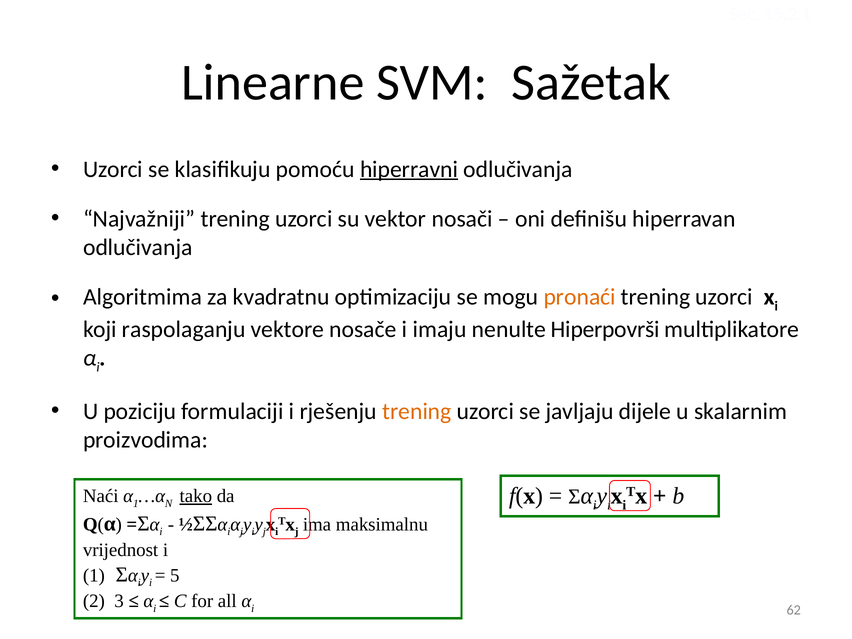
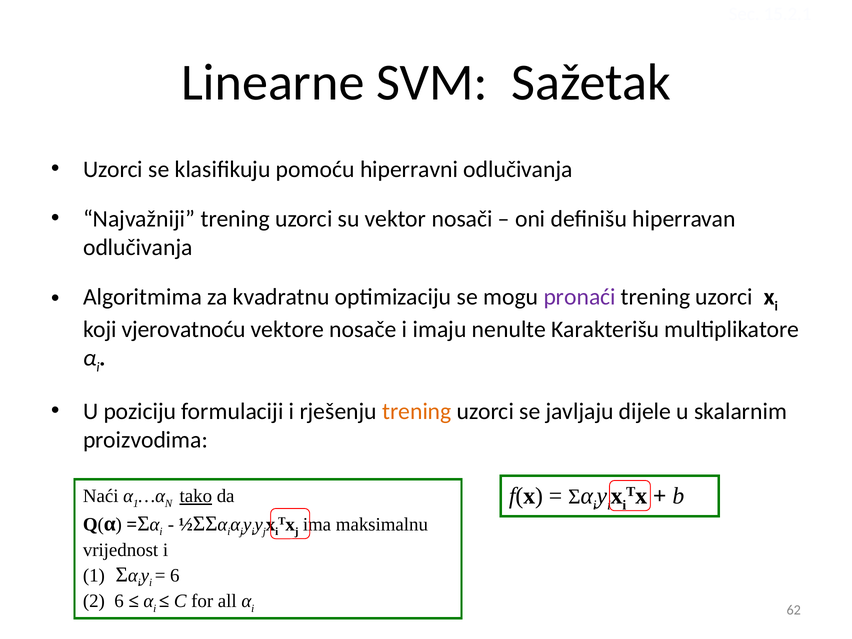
hiperravni underline: present -> none (409, 169)
pronaći colour: orange -> purple (580, 297)
raspolaganju: raspolaganju -> vjerovatnoću (184, 329)
Hiperpovrši: Hiperpovrši -> Karakterišu (605, 329)
5: 5 -> 6 (175, 575)
2 3: 3 -> 6 (119, 601)
